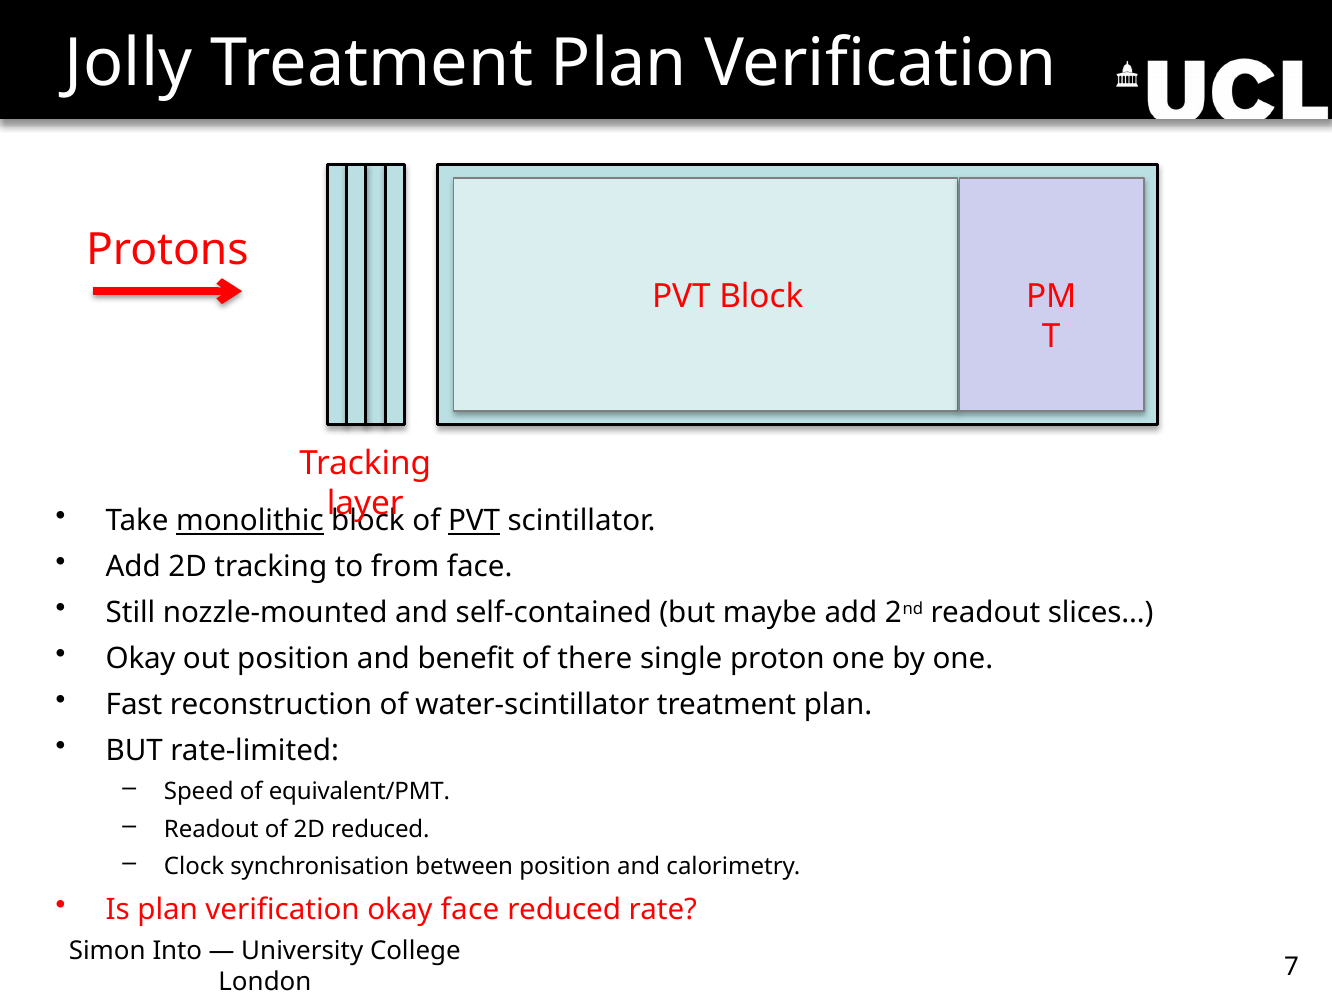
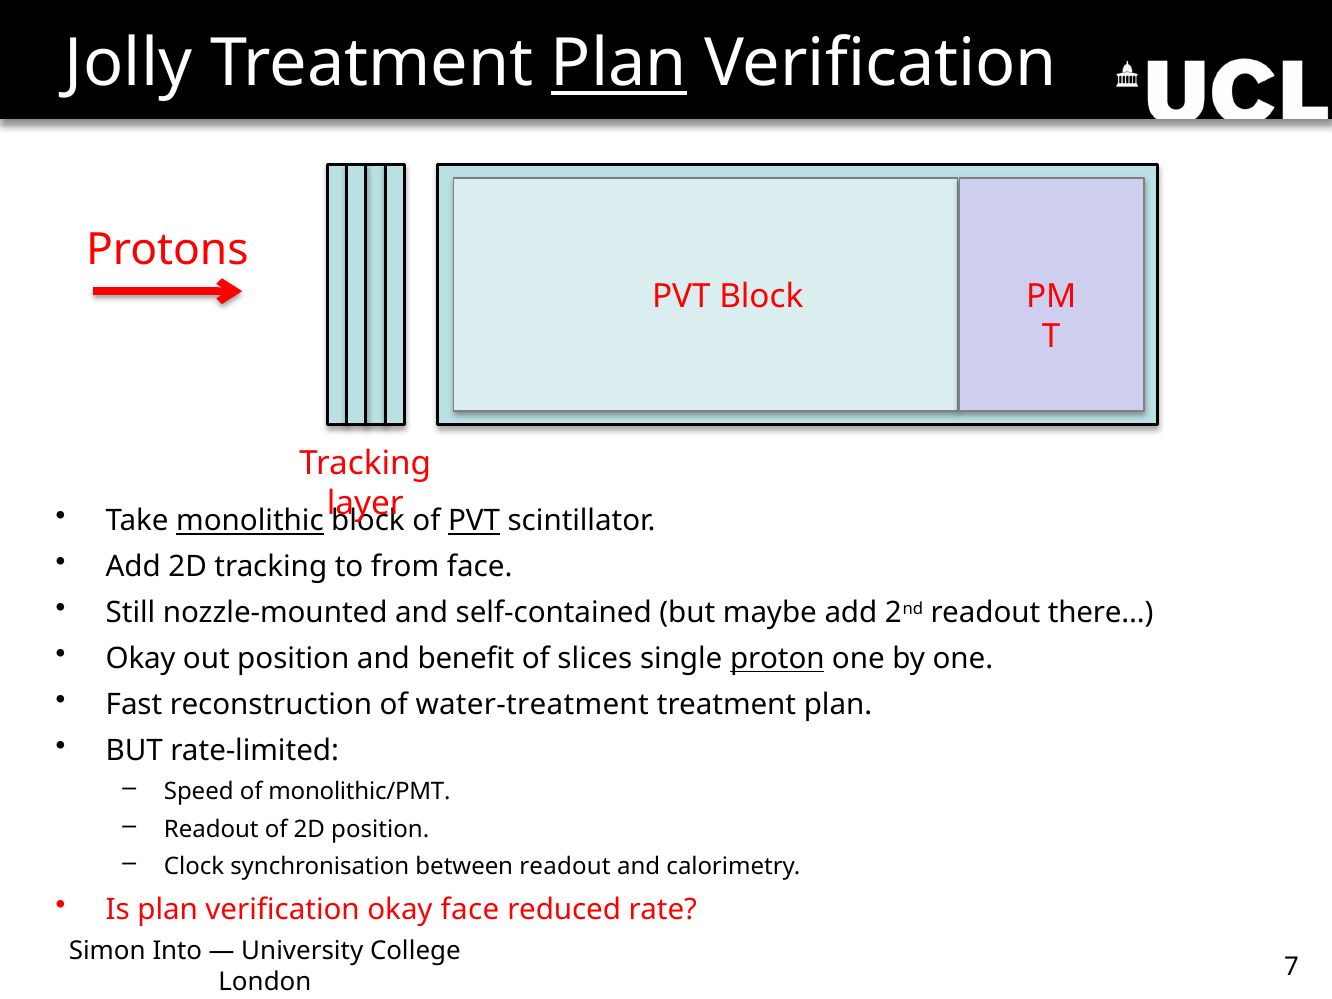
Plan underline: none -> present (619, 64)
slices…: slices… -> there… (1101, 613)
there: there -> slices (595, 659)
proton underline: none -> present (777, 659)
water-scintillator: water-scintillator -> water-treatment (532, 705)
equivalent/PMT: equivalent/PMT -> monolithic/PMT (360, 791)
2D reduced: reduced -> position (380, 829)
between position: position -> readout (565, 867)
